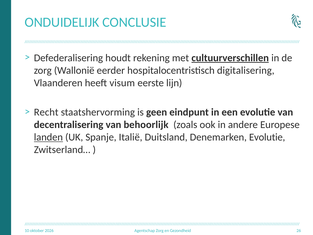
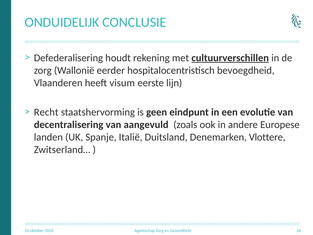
digitalisering: digitalisering -> bevoegdheid (246, 70)
behoorlijk: behoorlijk -> aangevuld (146, 125)
landen underline: present -> none (48, 137)
Denemarken Evolutie: Evolutie -> Vlottere (267, 137)
